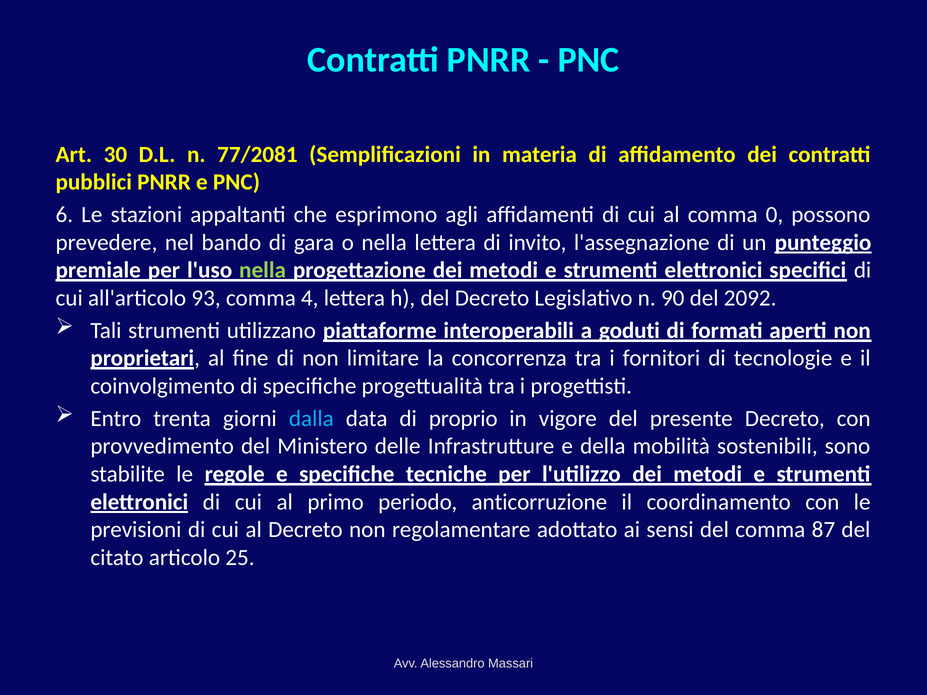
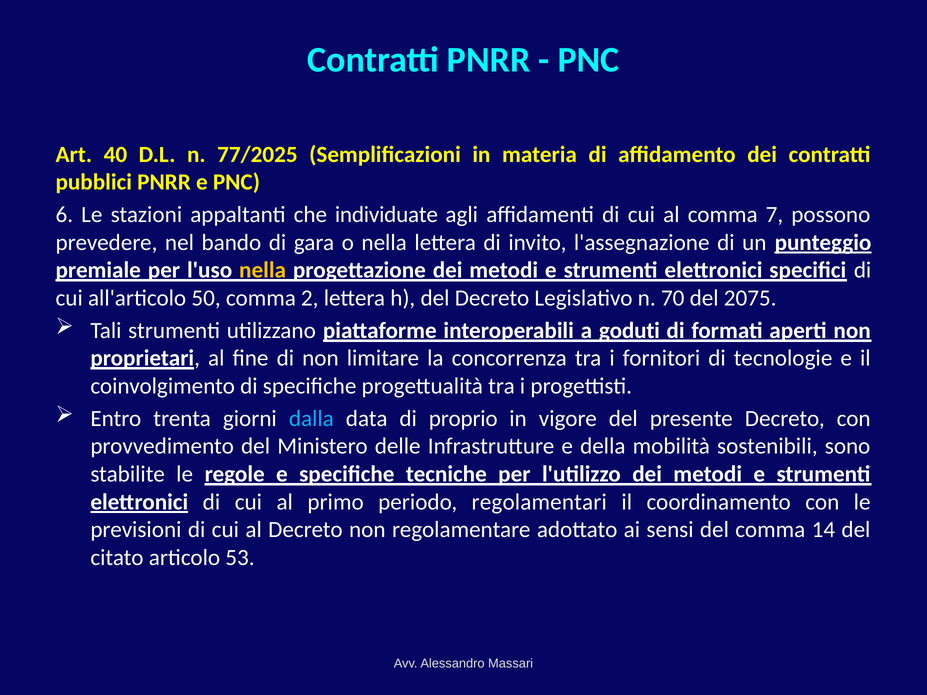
30: 30 -> 40 (115, 155)
77/2081: 77/2081 -> 77/2025 (257, 155)
esprimono: esprimono -> individuate (386, 215)
0: 0 -> 7 (774, 215)
nella colour: light green -> yellow (263, 270)
93: 93 -> 50 (206, 298)
4: 4 -> 2 (310, 298)
90: 90 -> 70 (673, 298)
2092: 2092 -> 2075 (750, 298)
anticorruzione: anticorruzione -> regolamentari (539, 502)
87: 87 -> 14 (823, 530)
25: 25 -> 53 (240, 558)
